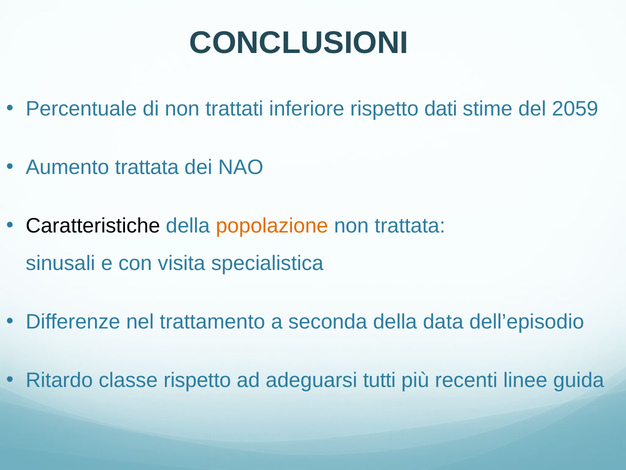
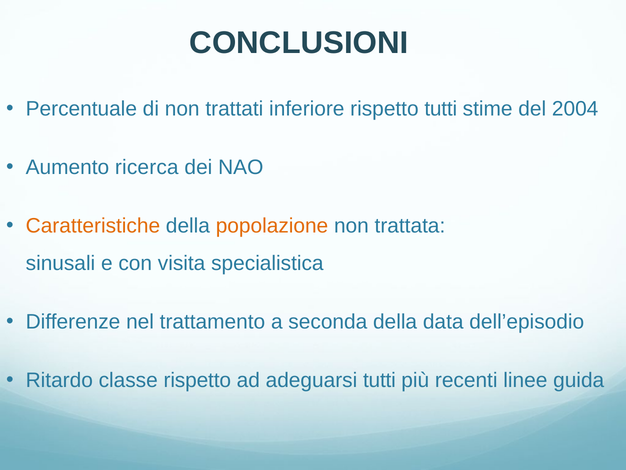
rispetto dati: dati -> tutti (441, 109)
2059: 2059 -> 2004 (575, 109)
Aumento trattata: trattata -> ricerca (147, 167)
Caratteristiche colour: black -> orange (93, 226)
